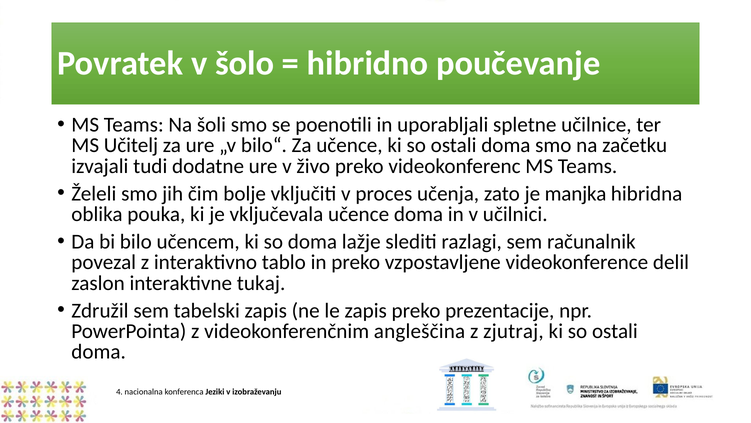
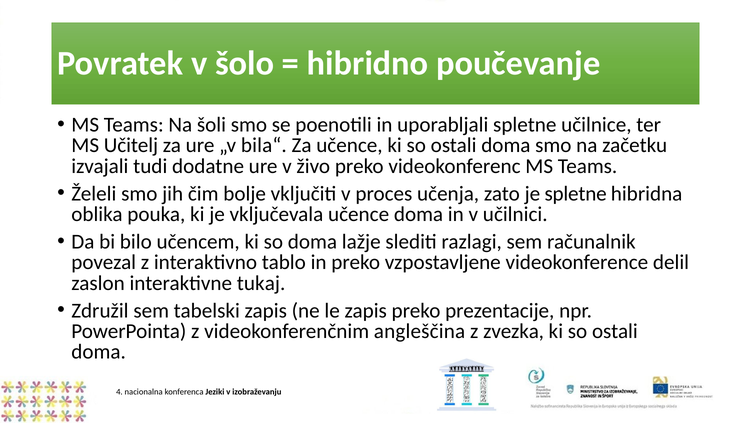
bilo“: bilo“ -> bila“ (264, 145)
je manjka: manjka -> spletne (576, 193)
zjutraj: zjutraj -> zvezka (514, 331)
